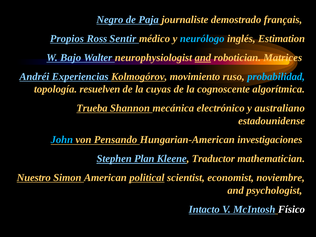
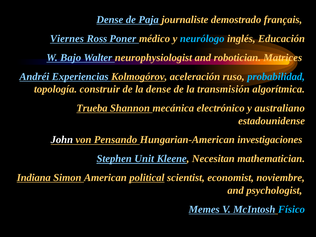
Negro: Negro -> Dense (110, 20)
Propios: Propios -> Viernes (67, 39)
Sentir: Sentir -> Poner (123, 39)
Estimation: Estimation -> Educación (281, 39)
and underline: present -> none (203, 58)
movimiento: movimiento -> aceleración (195, 77)
resuelven: resuelven -> construir (100, 89)
la cuyas: cuyas -> dense (159, 89)
cognoscente: cognoscente -> transmisión (223, 89)
John colour: light blue -> white (62, 140)
Plan: Plan -> Unit (144, 159)
Traductor: Traductor -> Necesitan (213, 159)
Nuestro: Nuestro -> Indiana (34, 178)
Intacto: Intacto -> Memes (204, 209)
Físico colour: white -> light blue (291, 209)
